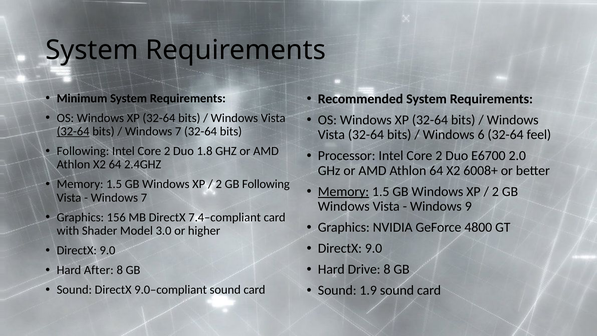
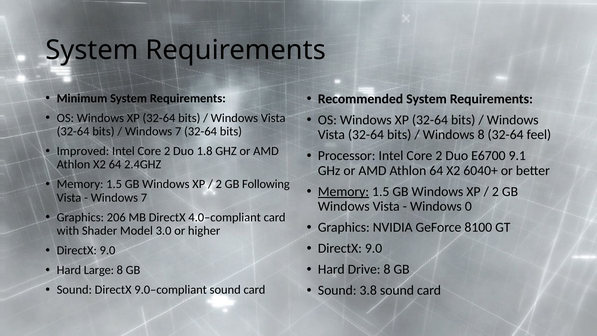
32-64 underline: present -> none (73, 131)
Windows 6: 6 -> 8 (481, 135)
Following: Following -> Improved (83, 151)
2.0: 2.0 -> 9.1 (517, 156)
6008+: 6008+ -> 6040+ (481, 170)
9: 9 -> 0 (468, 206)
156: 156 -> 206 (116, 217)
7.4–compliant: 7.4–compliant -> 4.0–compliant (225, 217)
4800: 4800 -> 8100 (478, 227)
After: After -> Large (99, 270)
1.9: 1.9 -> 3.8 (368, 290)
